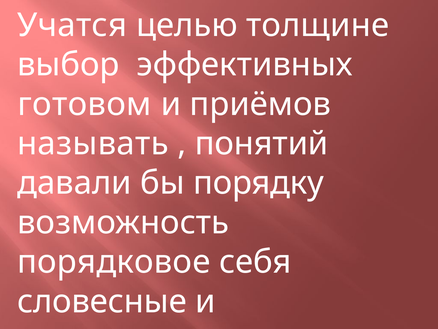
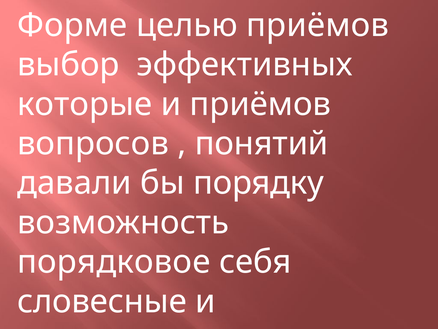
Учатся: Учатся -> Форме (72, 25)
целью толщине: толщине -> приёмов (318, 25)
готовом: готовом -> которые (85, 104)
называть: называть -> вопросов (93, 143)
